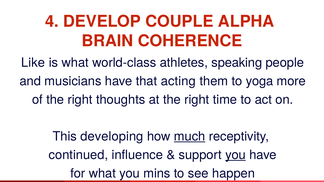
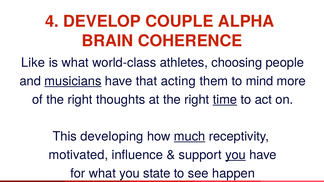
speaking: speaking -> choosing (237, 63)
musicians underline: none -> present (73, 81)
yoga: yoga -> mind (260, 81)
time underline: none -> present (225, 100)
continued: continued -> motivated (78, 155)
mins: mins -> state (157, 174)
